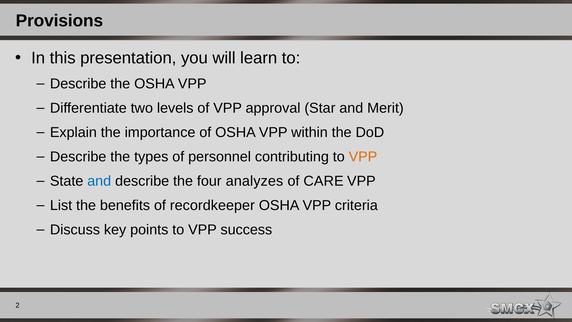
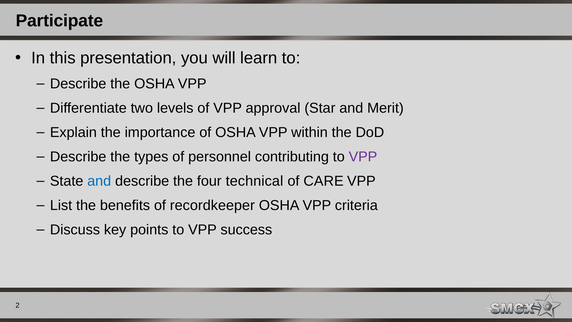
Provisions: Provisions -> Participate (59, 21)
VPP colour: orange -> purple (363, 157)
analyzes: analyzes -> technical (254, 181)
